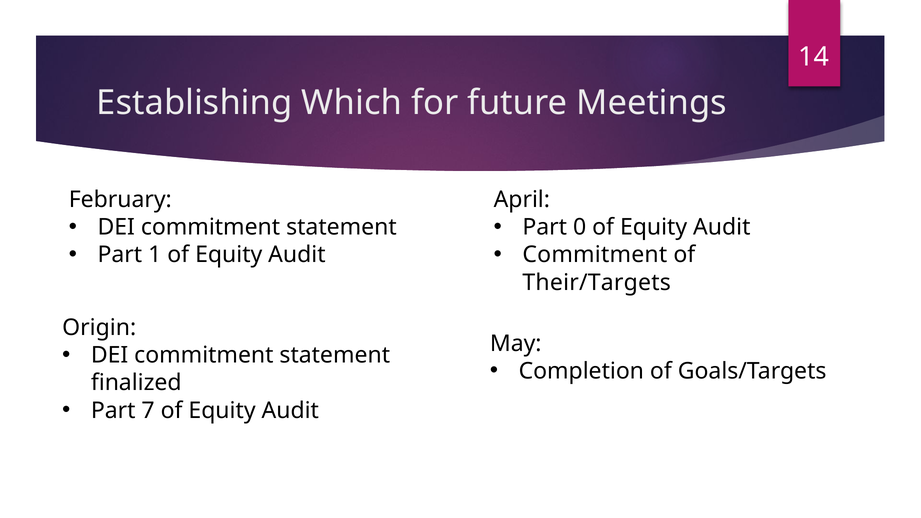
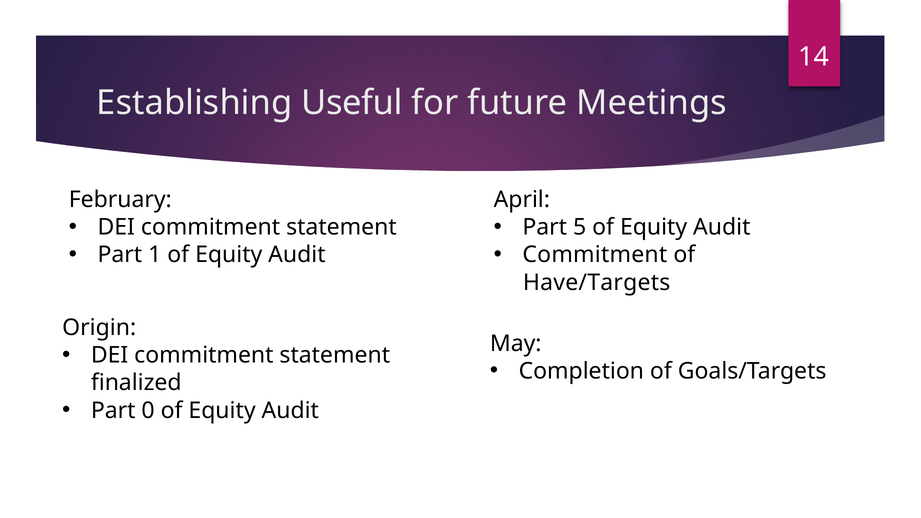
Which: Which -> Useful (352, 103)
0: 0 -> 5 (580, 227)
Their/Targets: Their/Targets -> Have/Targets (597, 283)
7: 7 -> 0 (148, 411)
